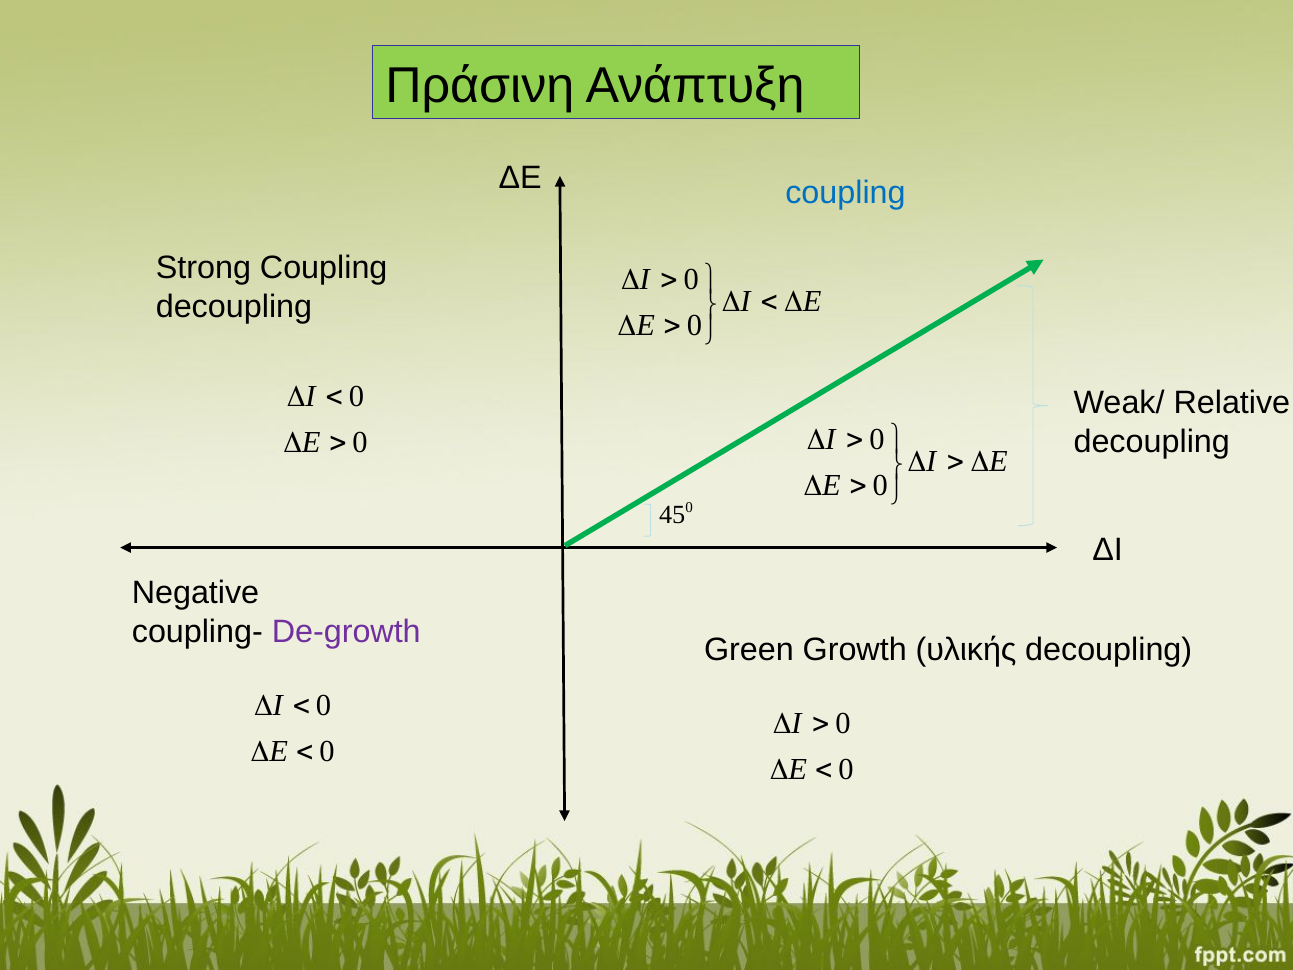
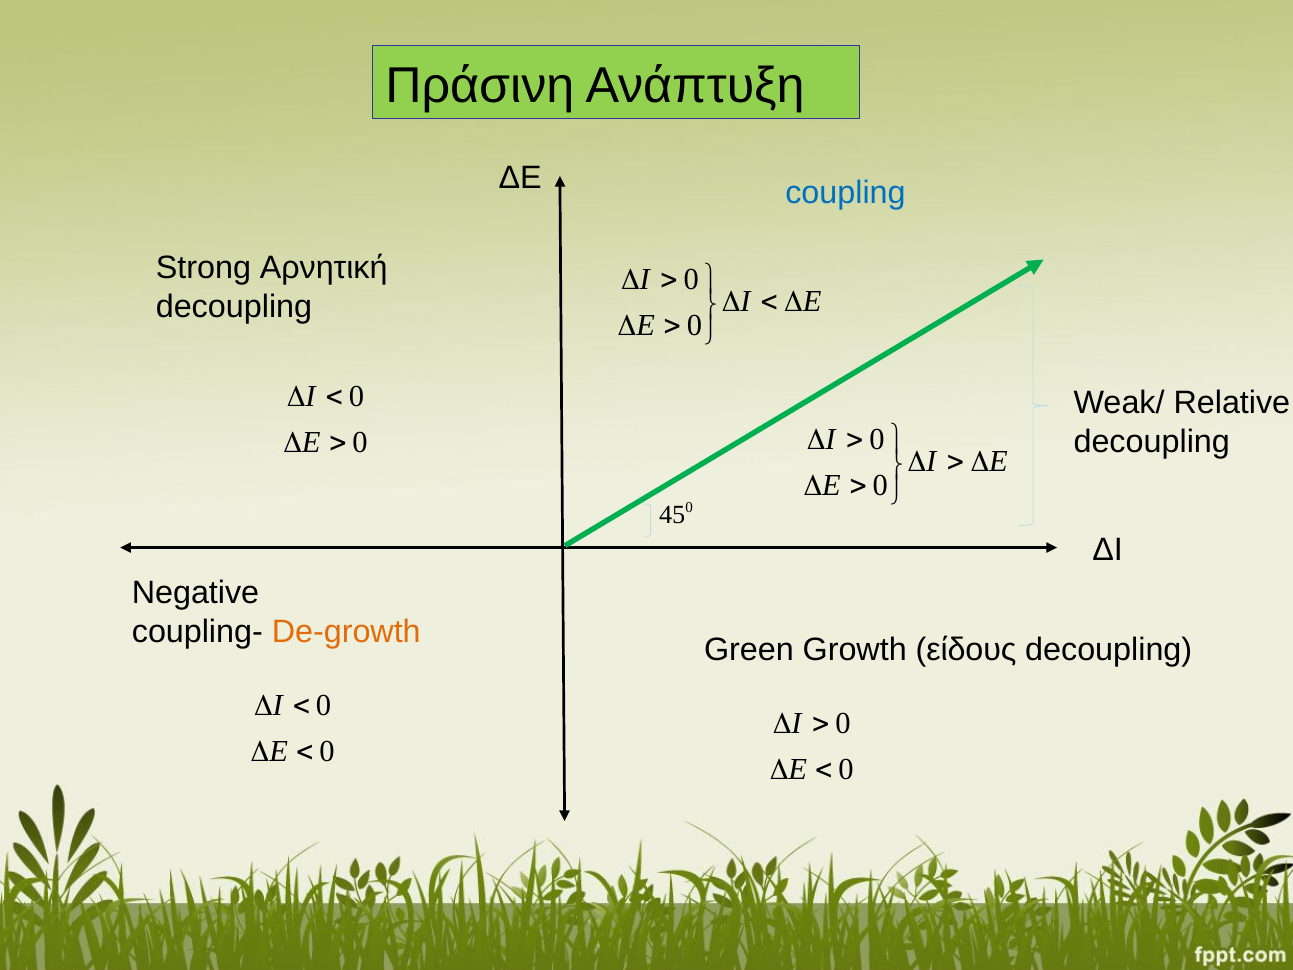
Strong Coupling: Coupling -> Αρνητική (324, 268)
De-growth colour: purple -> orange (346, 632)
υλικής: υλικής -> είδους (966, 650)
